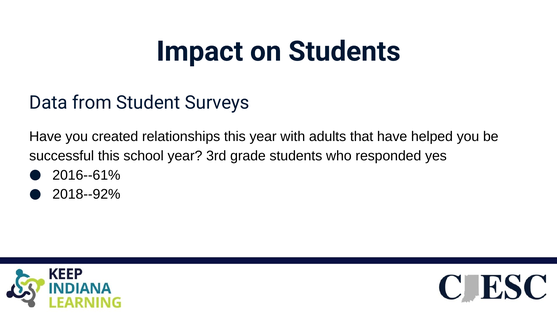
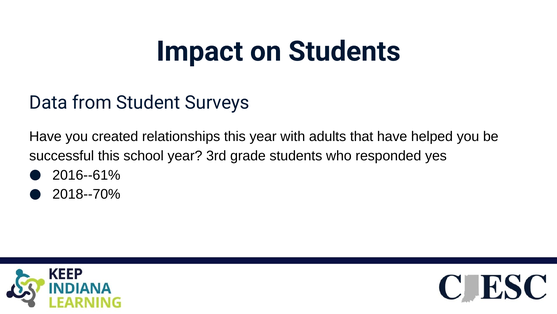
2018--92%: 2018--92% -> 2018--70% (86, 194)
